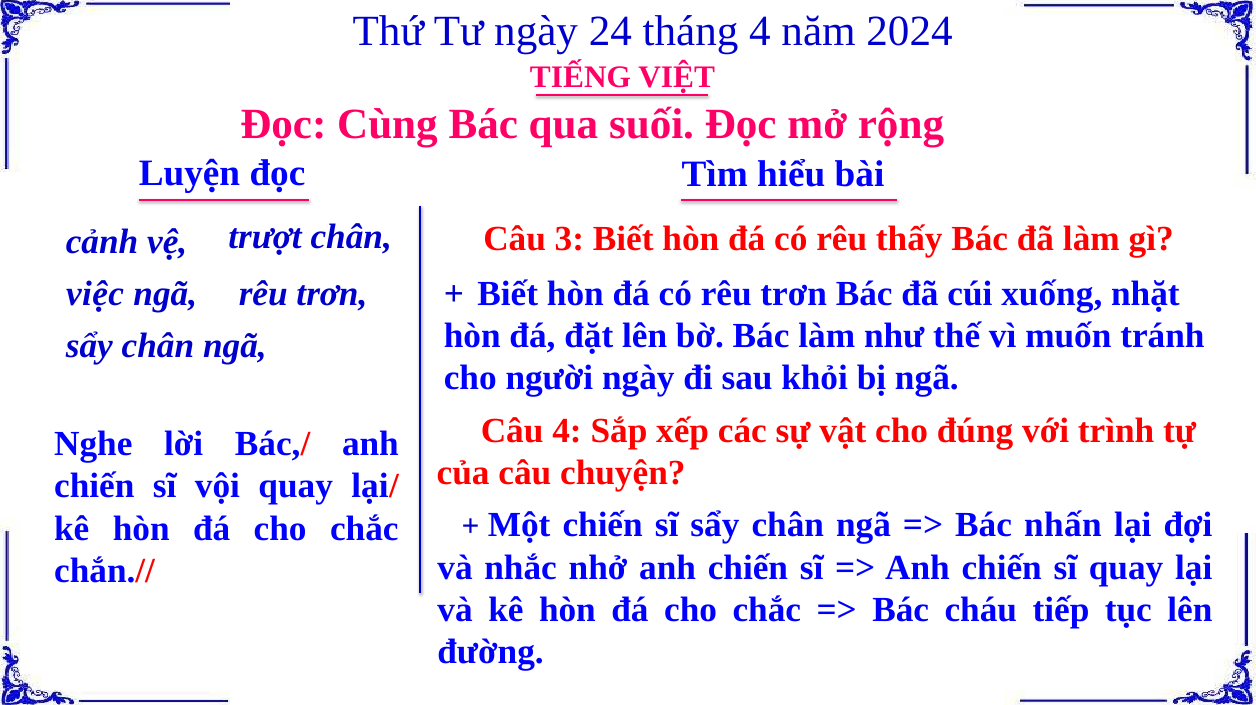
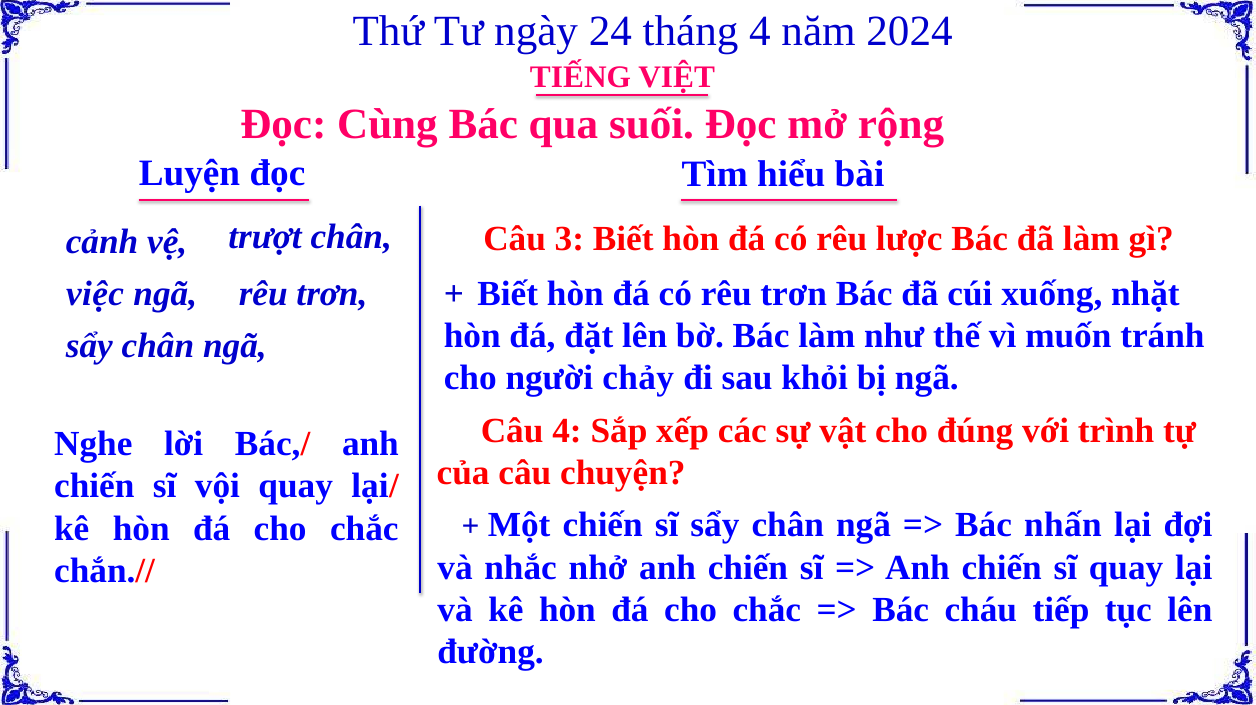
thấy: thấy -> lược (909, 239)
người ngày: ngày -> chảy (638, 378)
